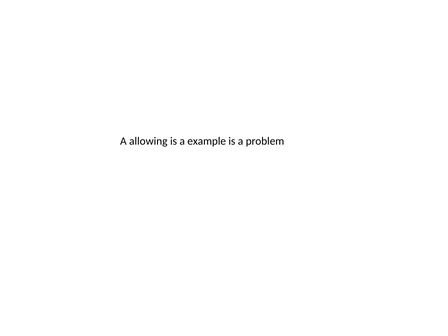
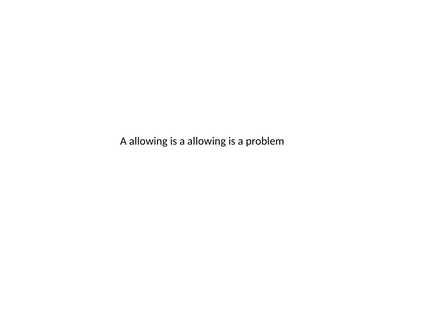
is a example: example -> allowing (207, 141)
